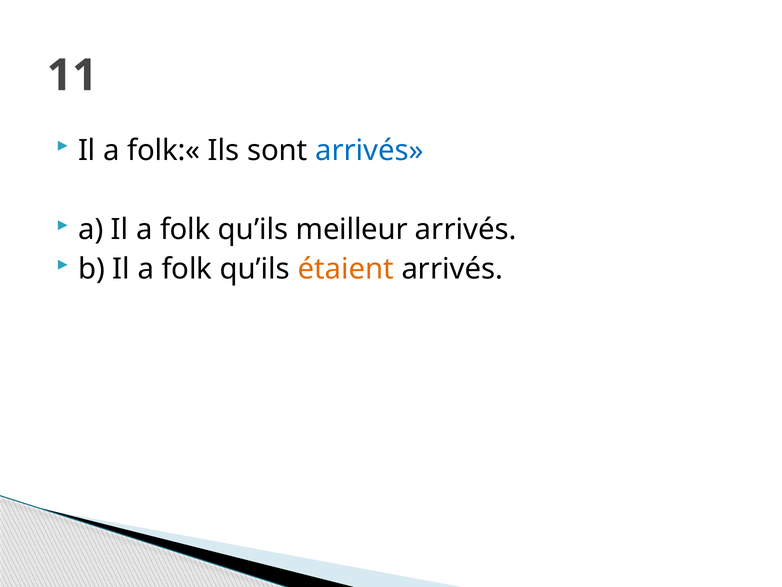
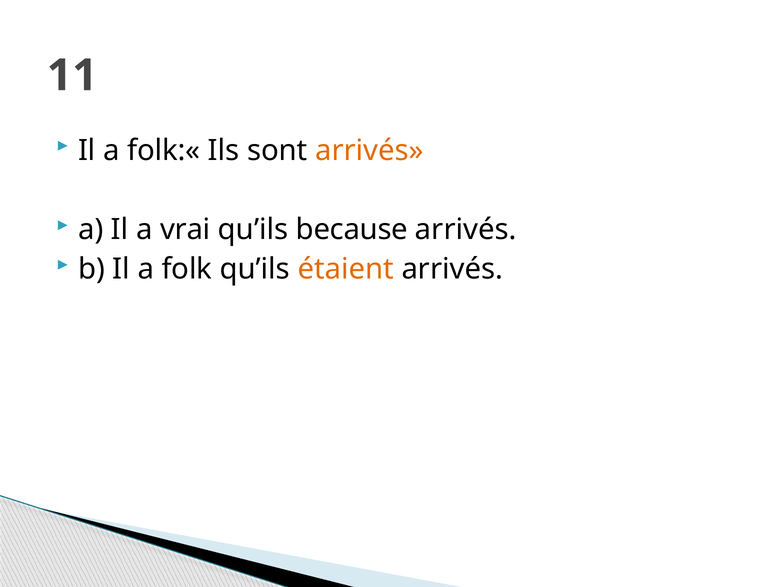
arrivés colour: blue -> orange (369, 150)
a Il a folk: folk -> vrai (185, 229)
meilleur: meilleur -> because (352, 229)
